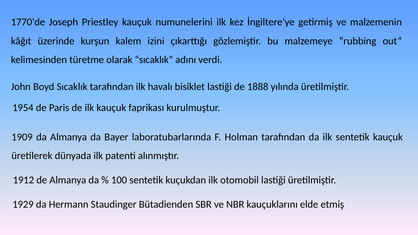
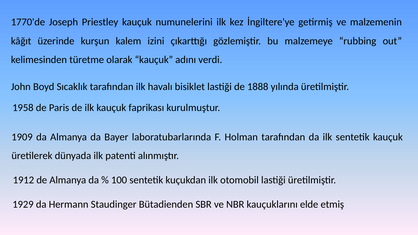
olarak sıcaklık: sıcaklık -> kauçuk (154, 60)
1954: 1954 -> 1958 (23, 108)
